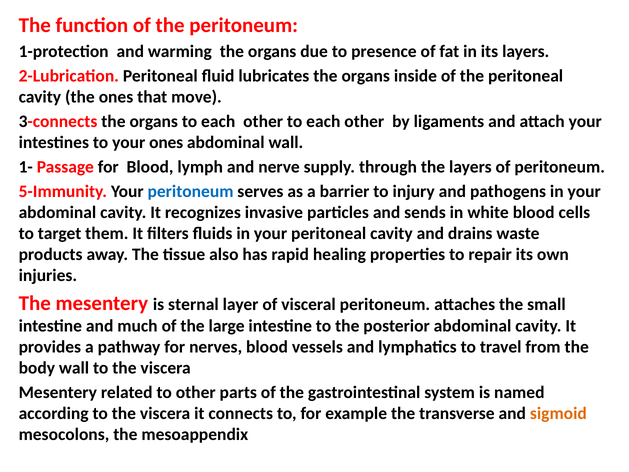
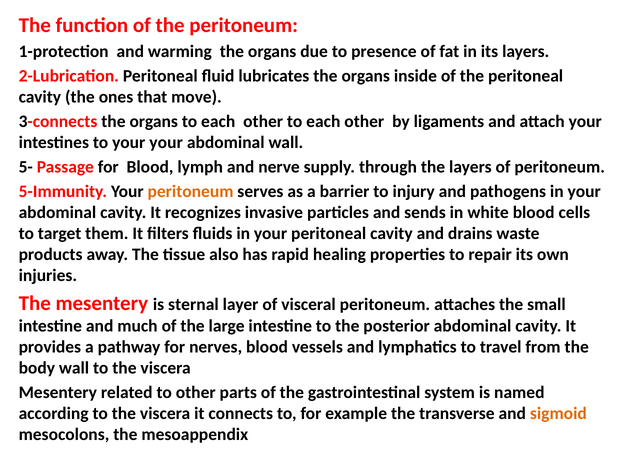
your ones: ones -> your (166, 143)
1-: 1- -> 5- (26, 167)
peritoneum colour: blue -> orange (191, 192)
